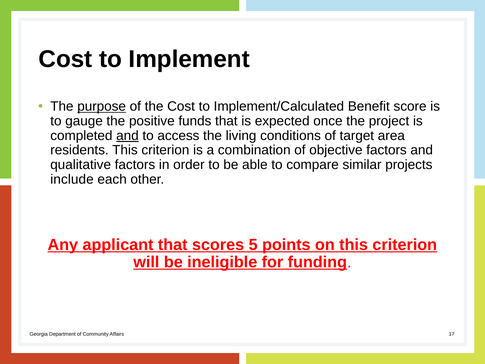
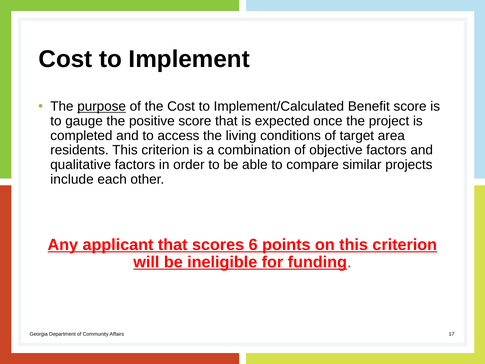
positive funds: funds -> score (195, 121)
and underline: present -> none (127, 136)
5: 5 -> 6 (253, 245)
